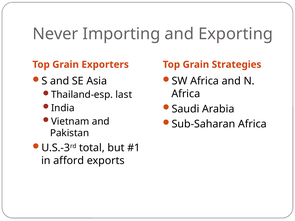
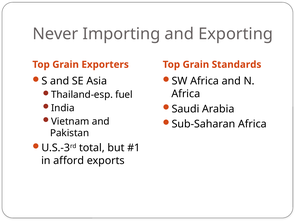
Strategies: Strategies -> Standards (237, 65)
last: last -> fuel (124, 95)
